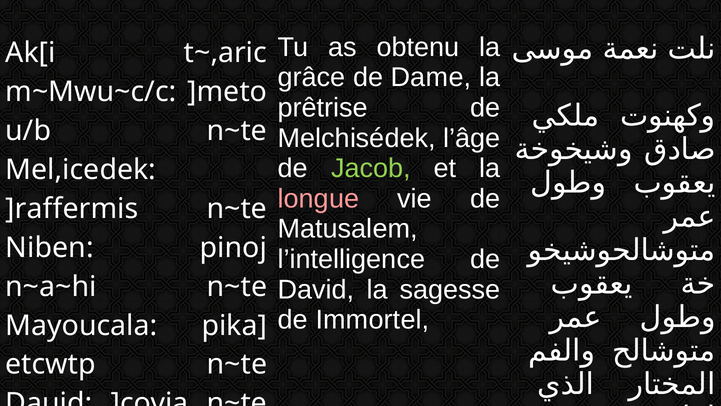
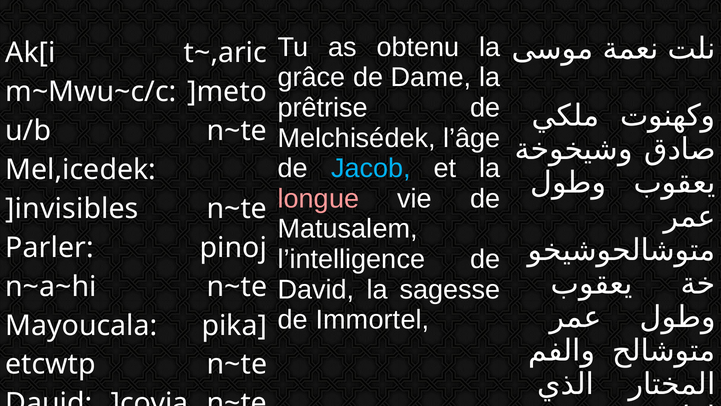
Jacob colour: light green -> light blue (371, 168)
]raffermis: ]raffermis -> ]invisibles (72, 208)
Niben: Niben -> Parler (50, 247)
